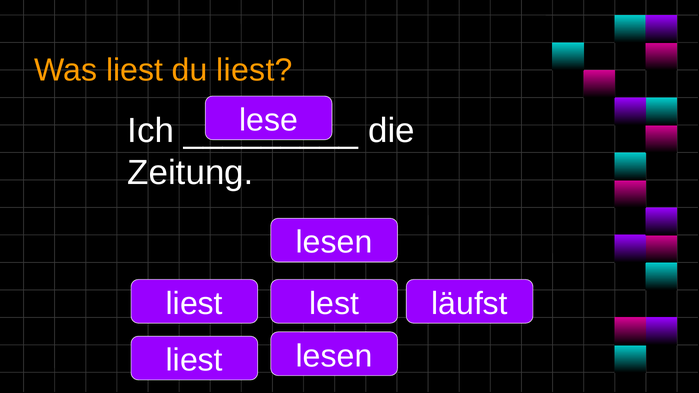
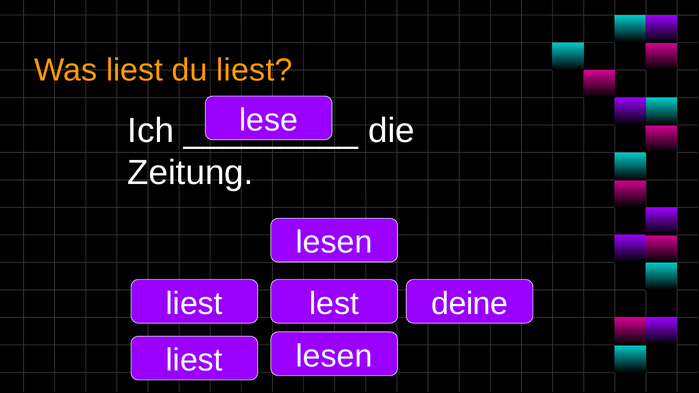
läufst: läufst -> deine (470, 304)
